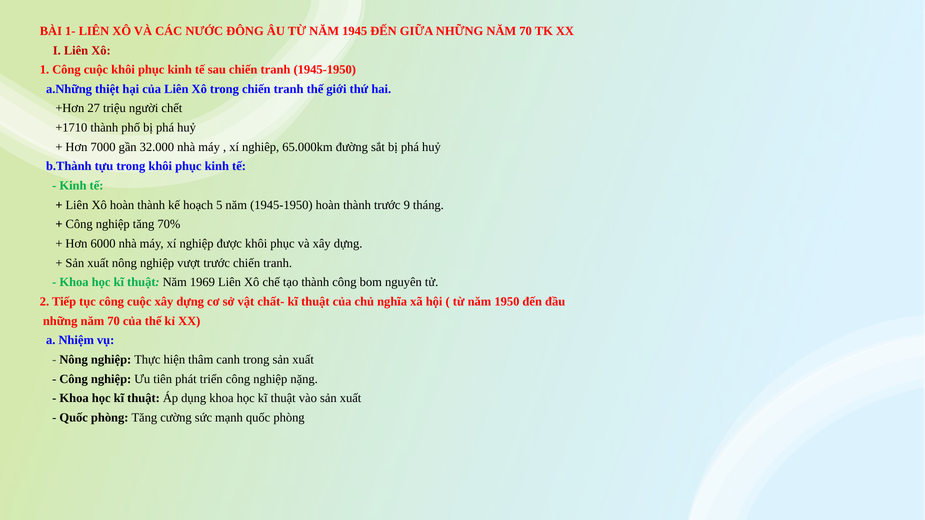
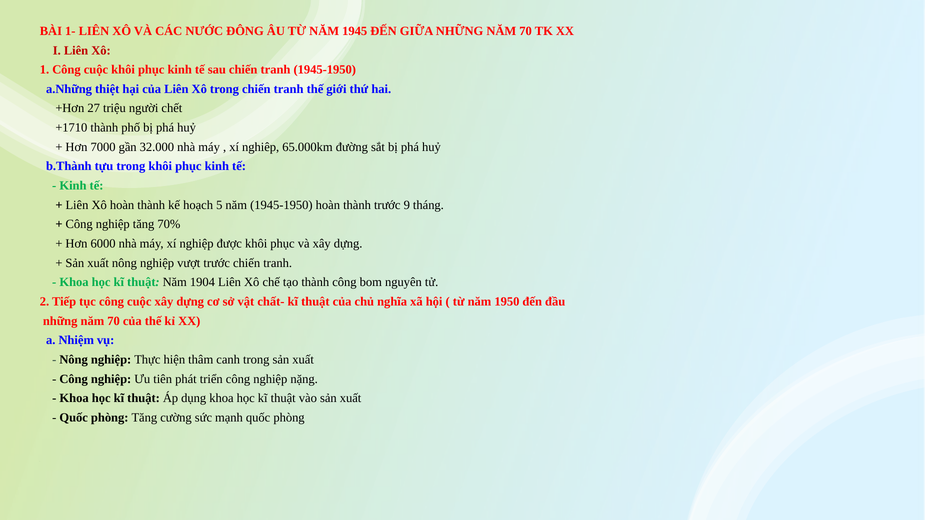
1969: 1969 -> 1904 (202, 282)
